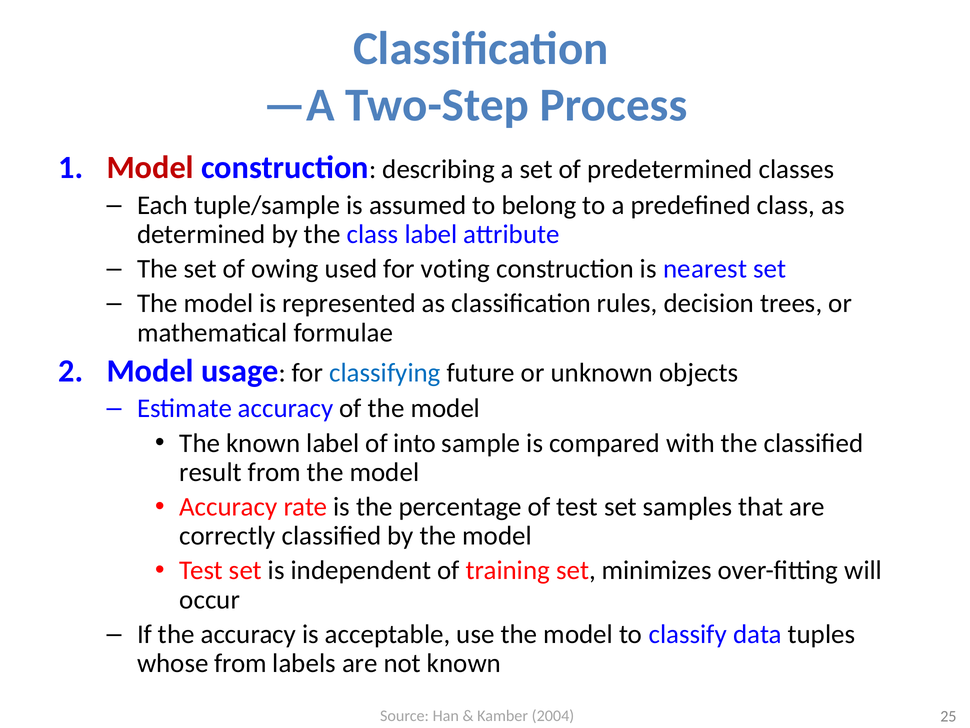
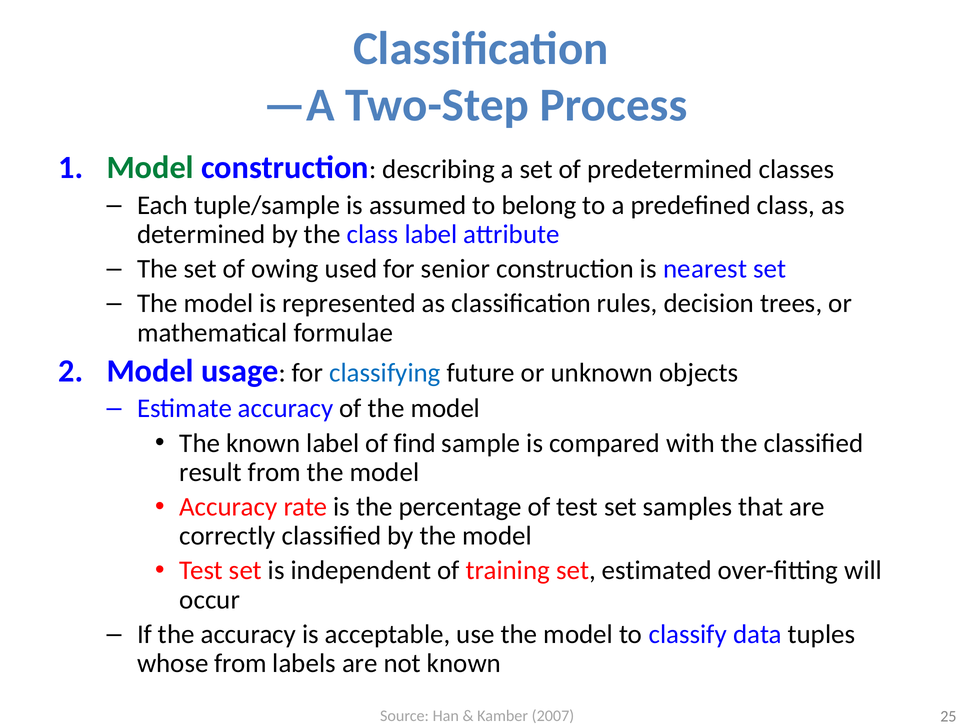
Model colour: red -> green (150, 168)
voting: voting -> senior (455, 269)
into: into -> find (415, 443)
minimizes: minimizes -> estimated (657, 570)
2004: 2004 -> 2007 (553, 715)
